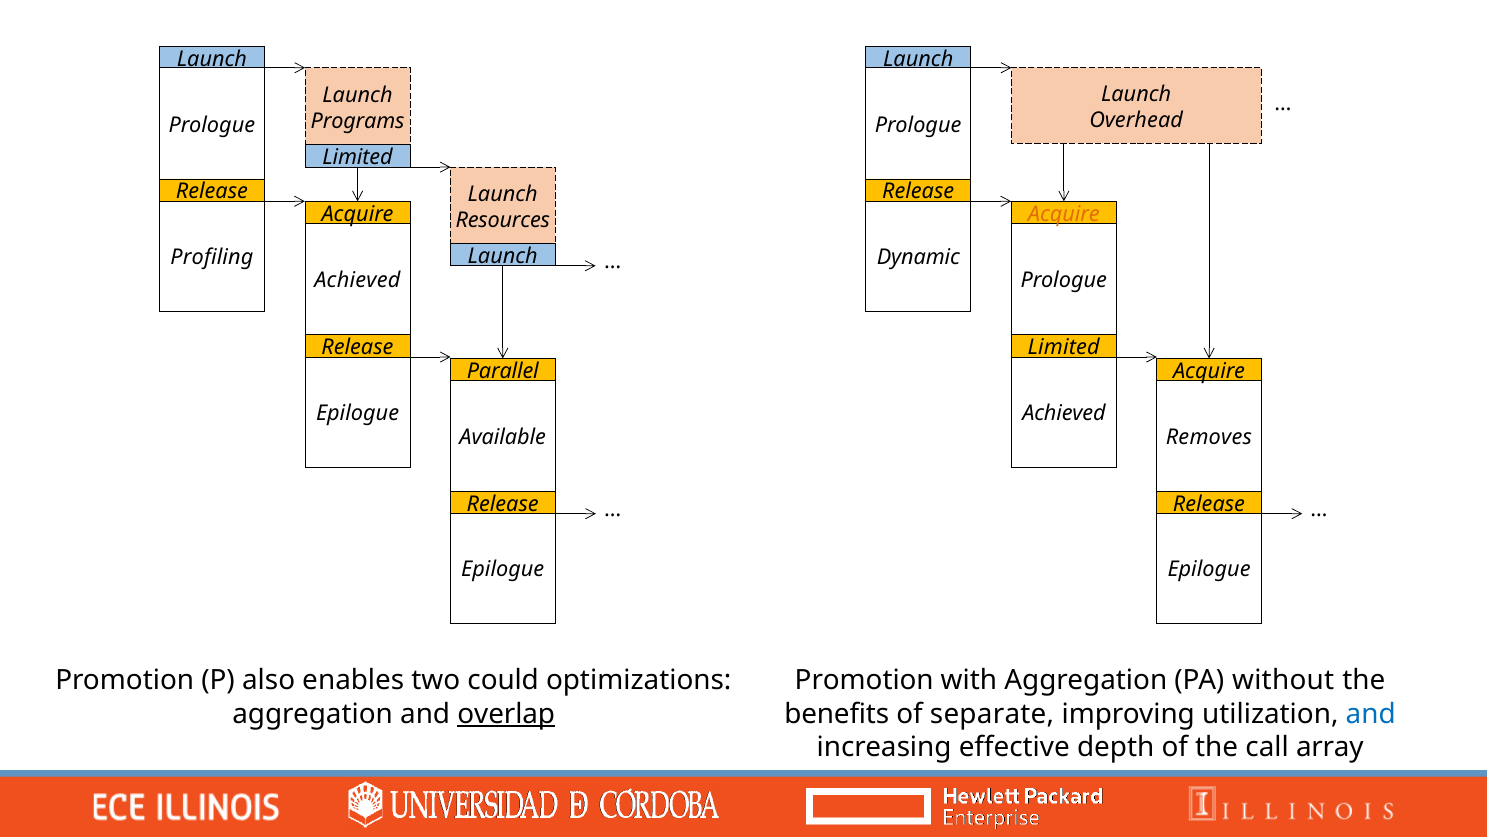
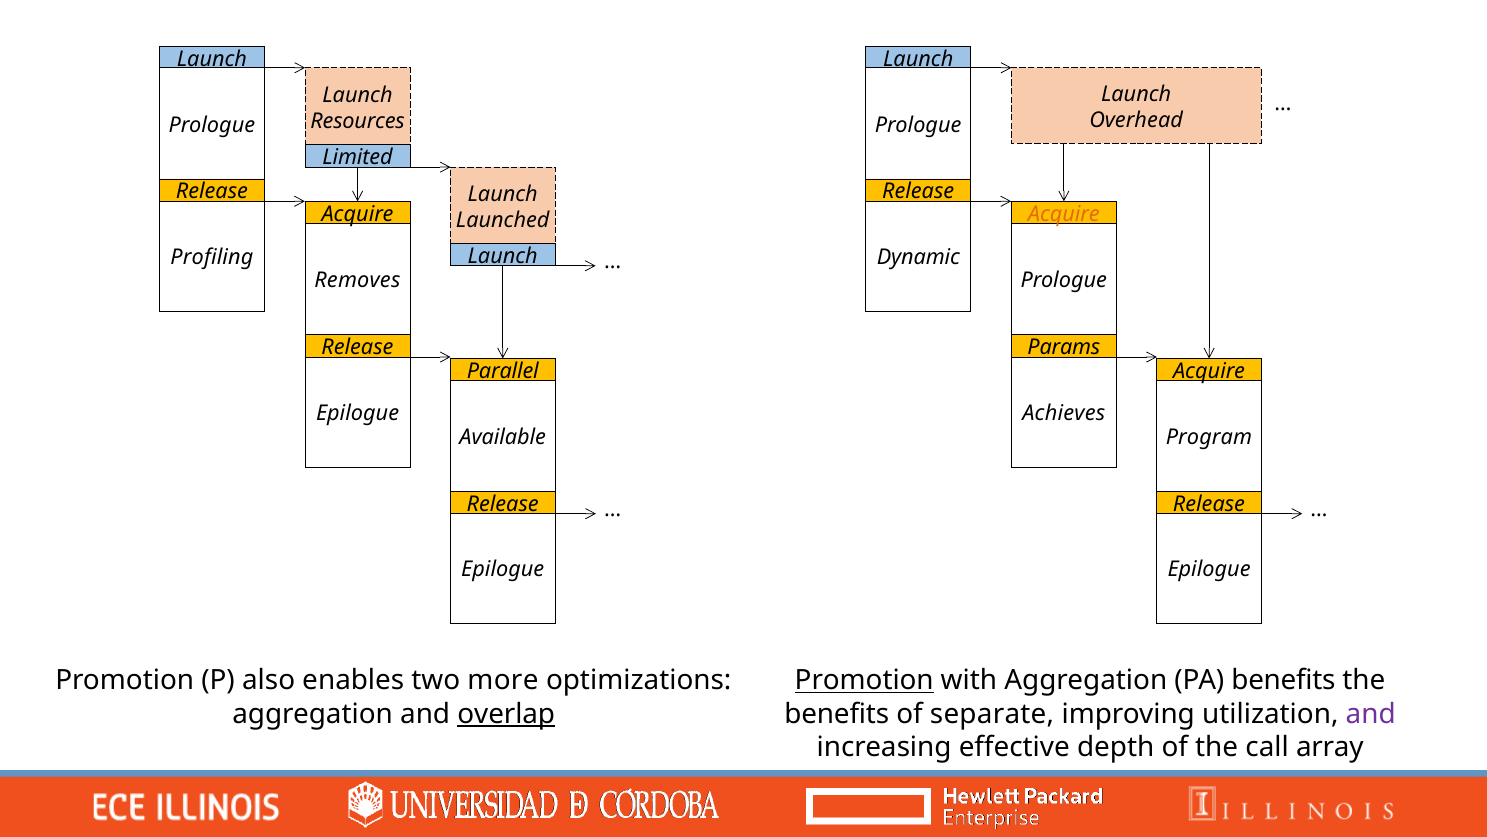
Programs: Programs -> Resources (358, 121)
Resources: Resources -> Launched (503, 221)
Achieved: Achieved -> Removes (357, 281)
Limited: Limited -> Params (1064, 347)
Achieved: Achieved -> Achieves (1064, 413)
Removes: Removes -> Program (1209, 437)
could: could -> more (503, 680)
Promotion underline: none -> present (864, 680)
PA without: without -> benefits (1283, 680)
and colour: blue -> purple (1371, 713)
